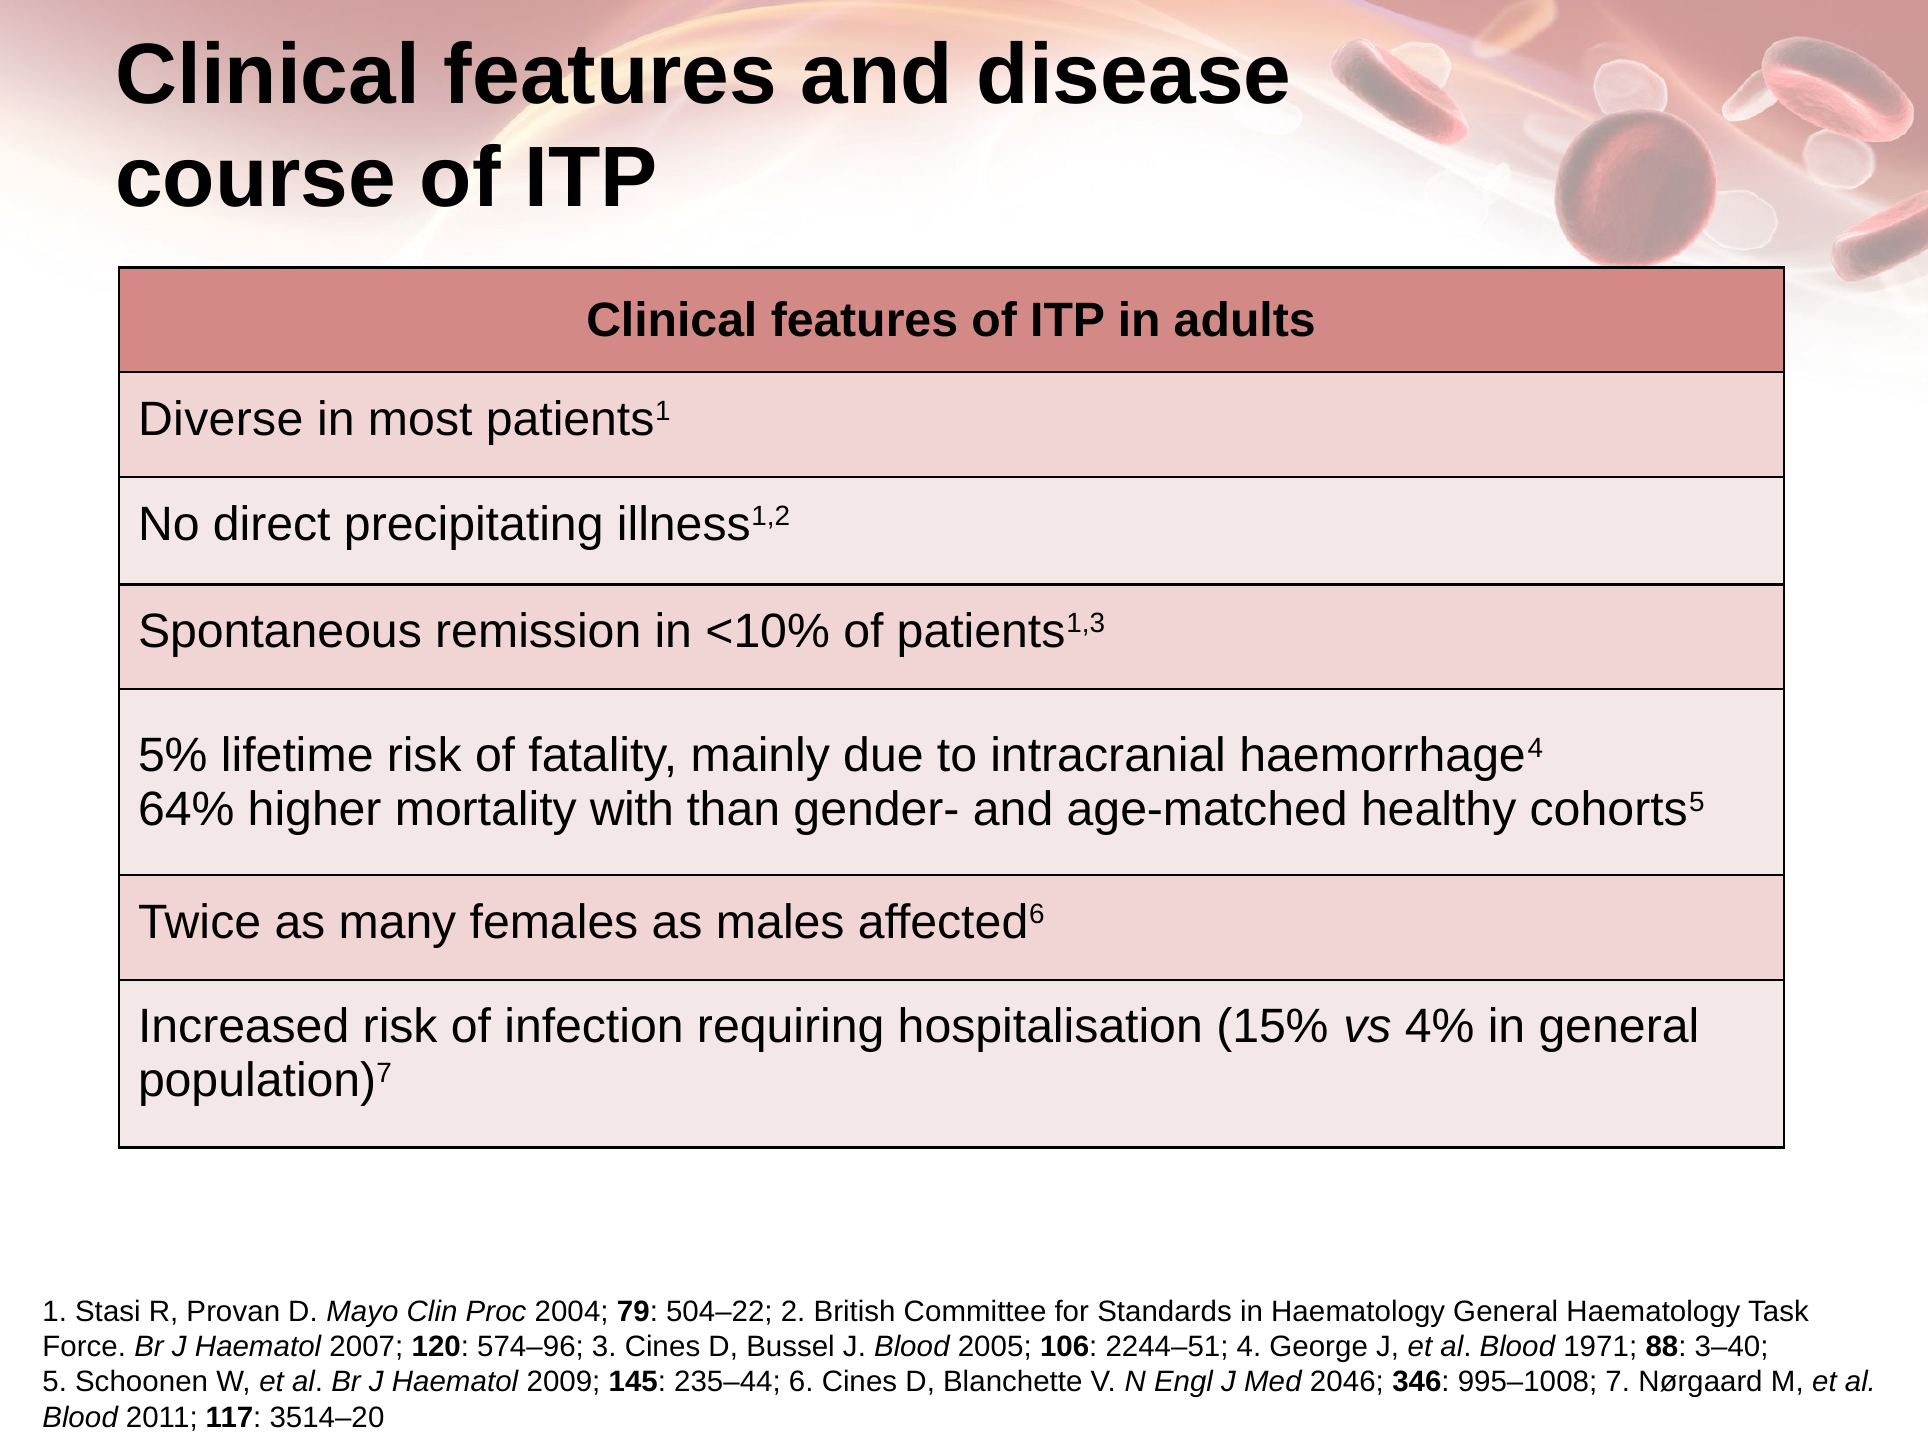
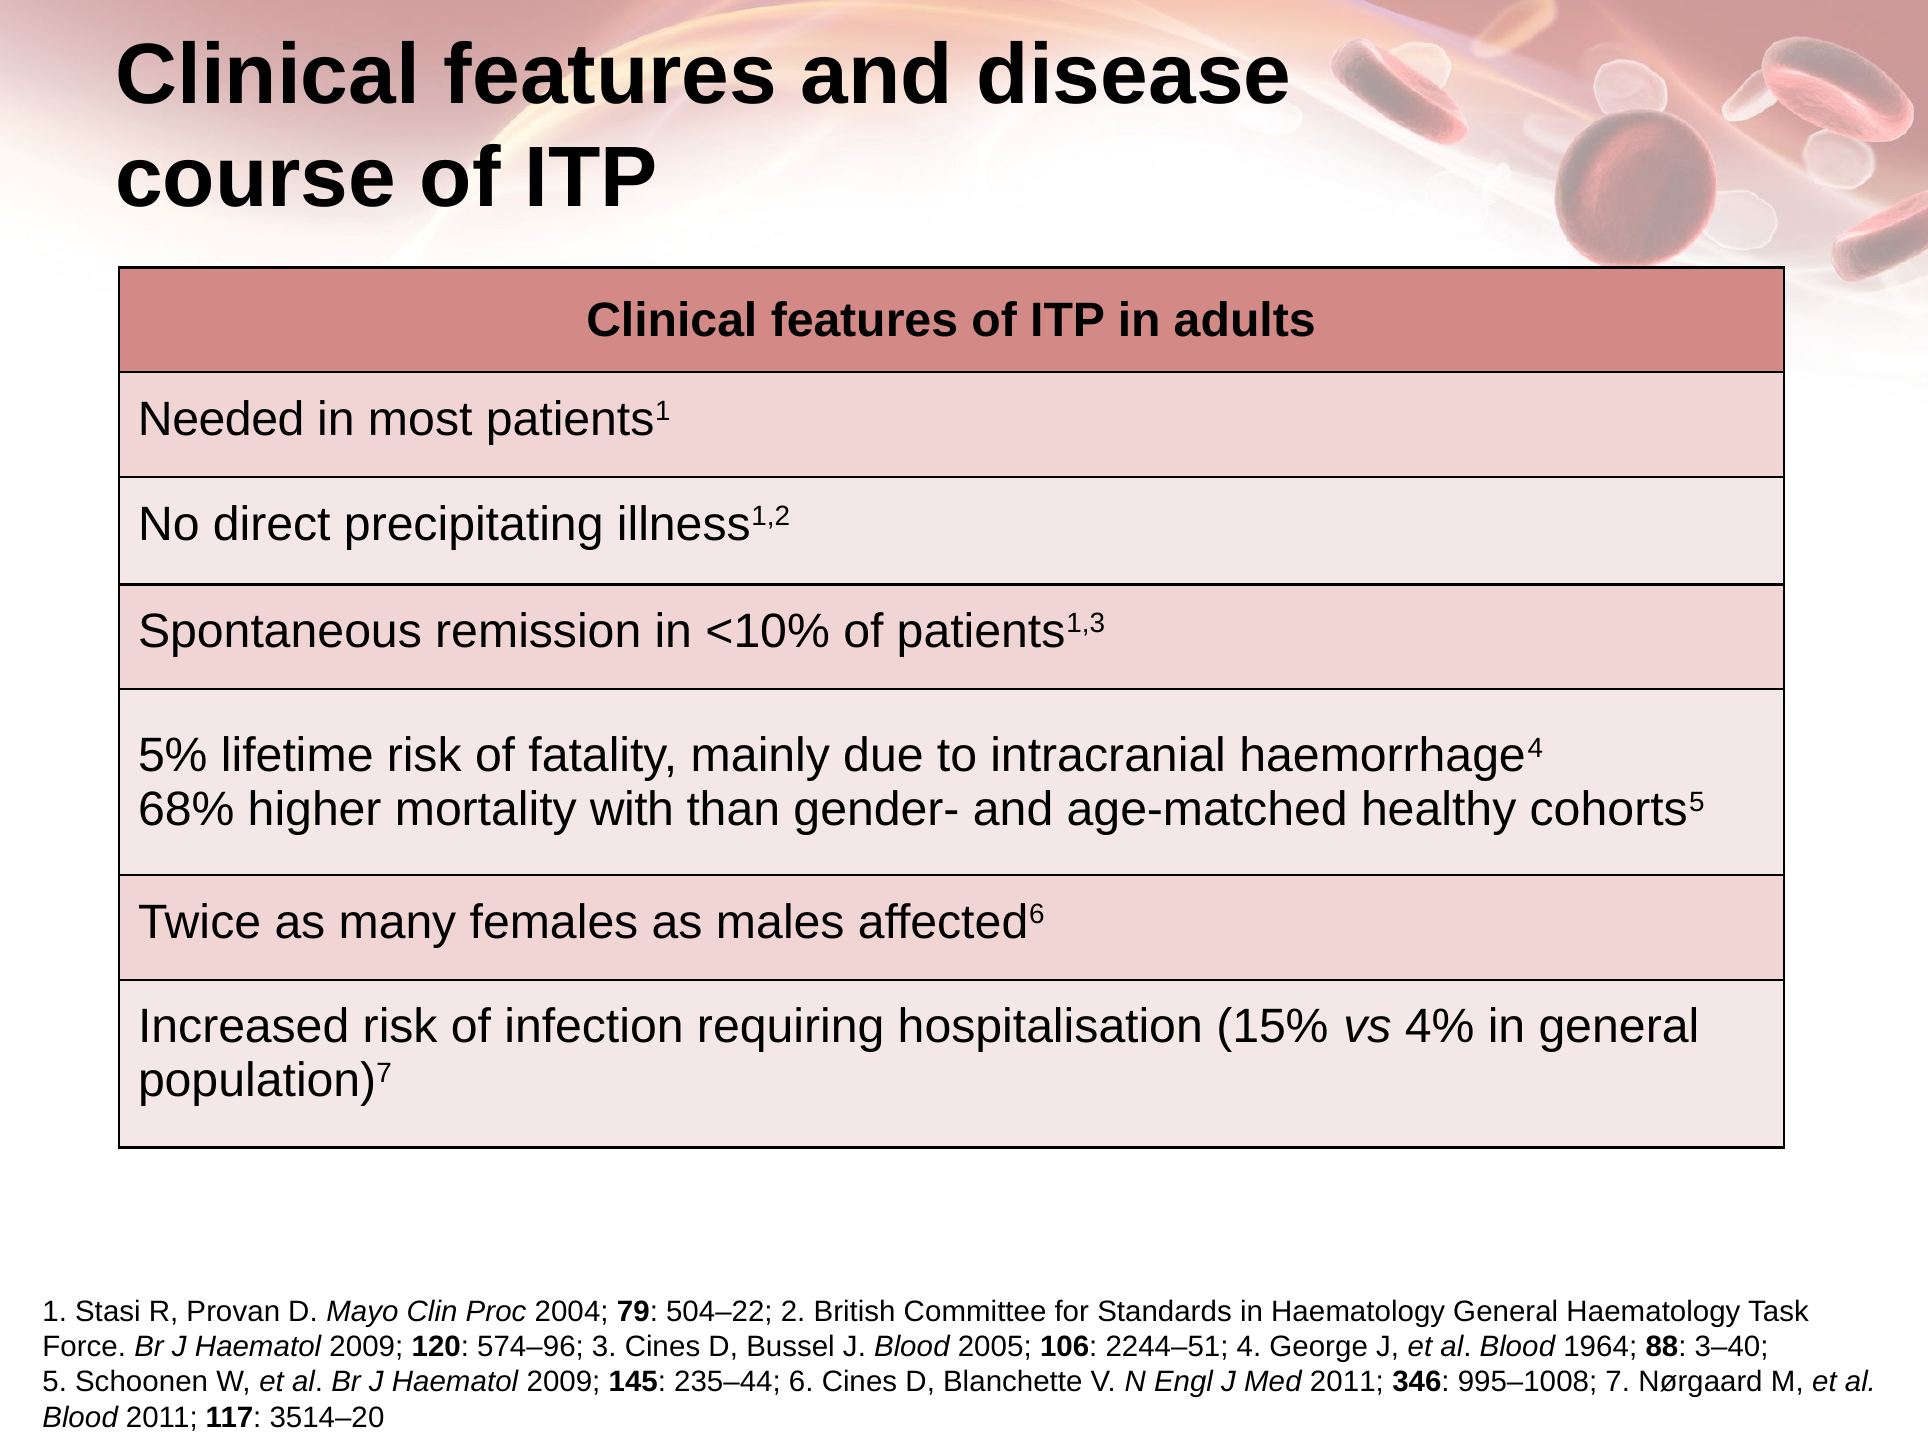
Diverse: Diverse -> Needed (221, 419)
64%: 64% -> 68% (186, 810)
2007: 2007 -> 2009 (366, 1347)
1971: 1971 -> 1964 (1600, 1347)
Med 2046: 2046 -> 2011 (1347, 1382)
